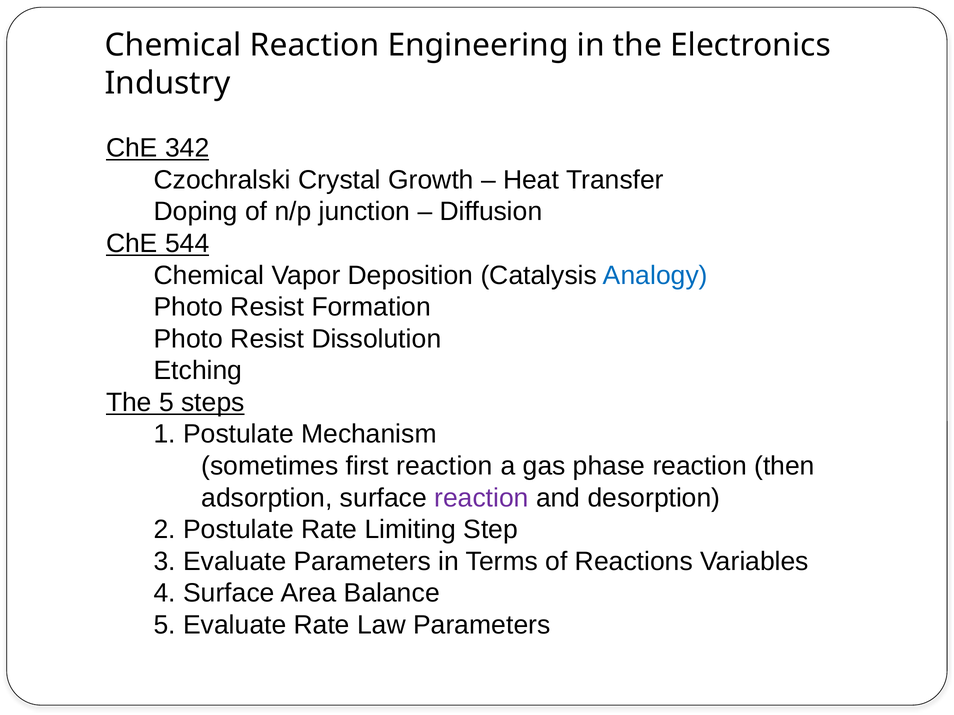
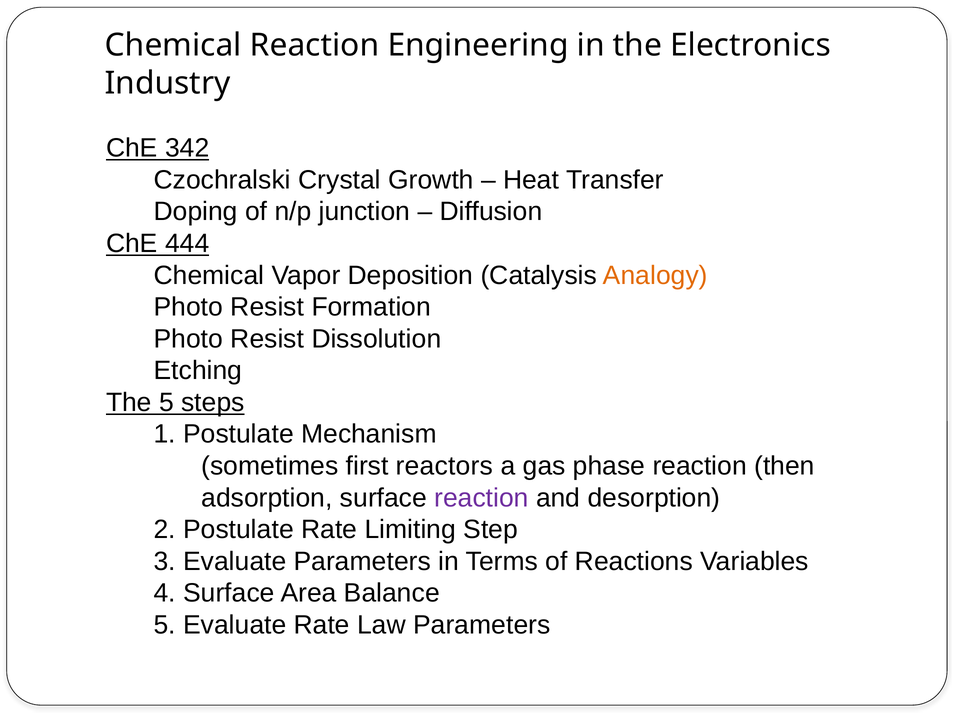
544: 544 -> 444 (187, 244)
Analogy colour: blue -> orange (655, 275)
first reaction: reaction -> reactors (444, 466)
